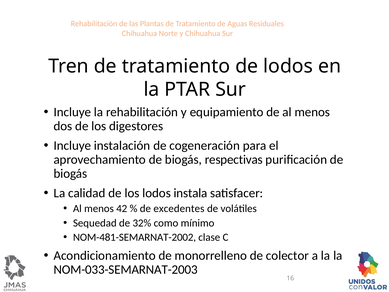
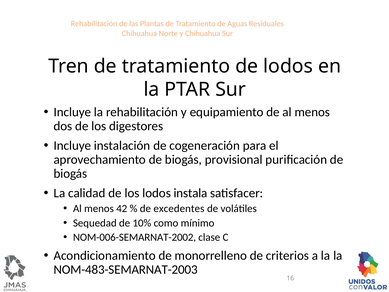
respectivas: respectivas -> provisional (234, 159)
32%: 32% -> 10% (142, 223)
NOM-481-SEMARNAT-2002: NOM-481-SEMARNAT-2002 -> NOM-006-SEMARNAT-2002 (134, 237)
colector: colector -> criterios (287, 255)
NOM-033-SEMARNAT-2003: NOM-033-SEMARNAT-2003 -> NOM-483-SEMARNAT-2003 (126, 269)
